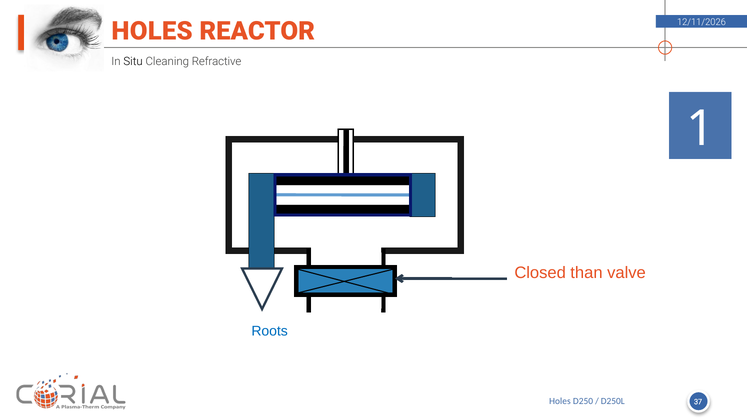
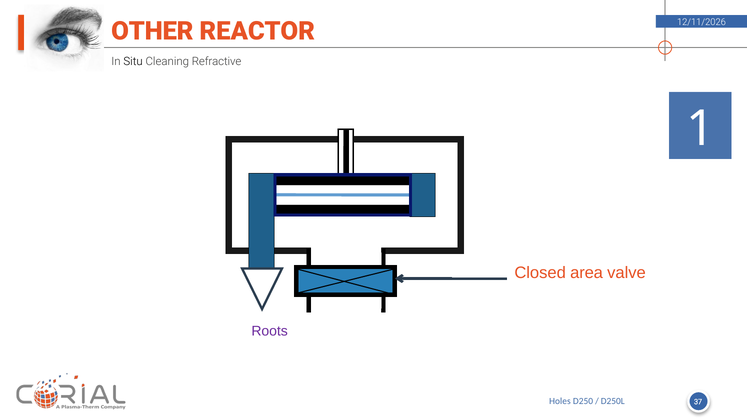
HOLES: HOLES -> OTHER (152, 31)
than: than -> area (587, 273)
Roots colour: blue -> purple (270, 331)
